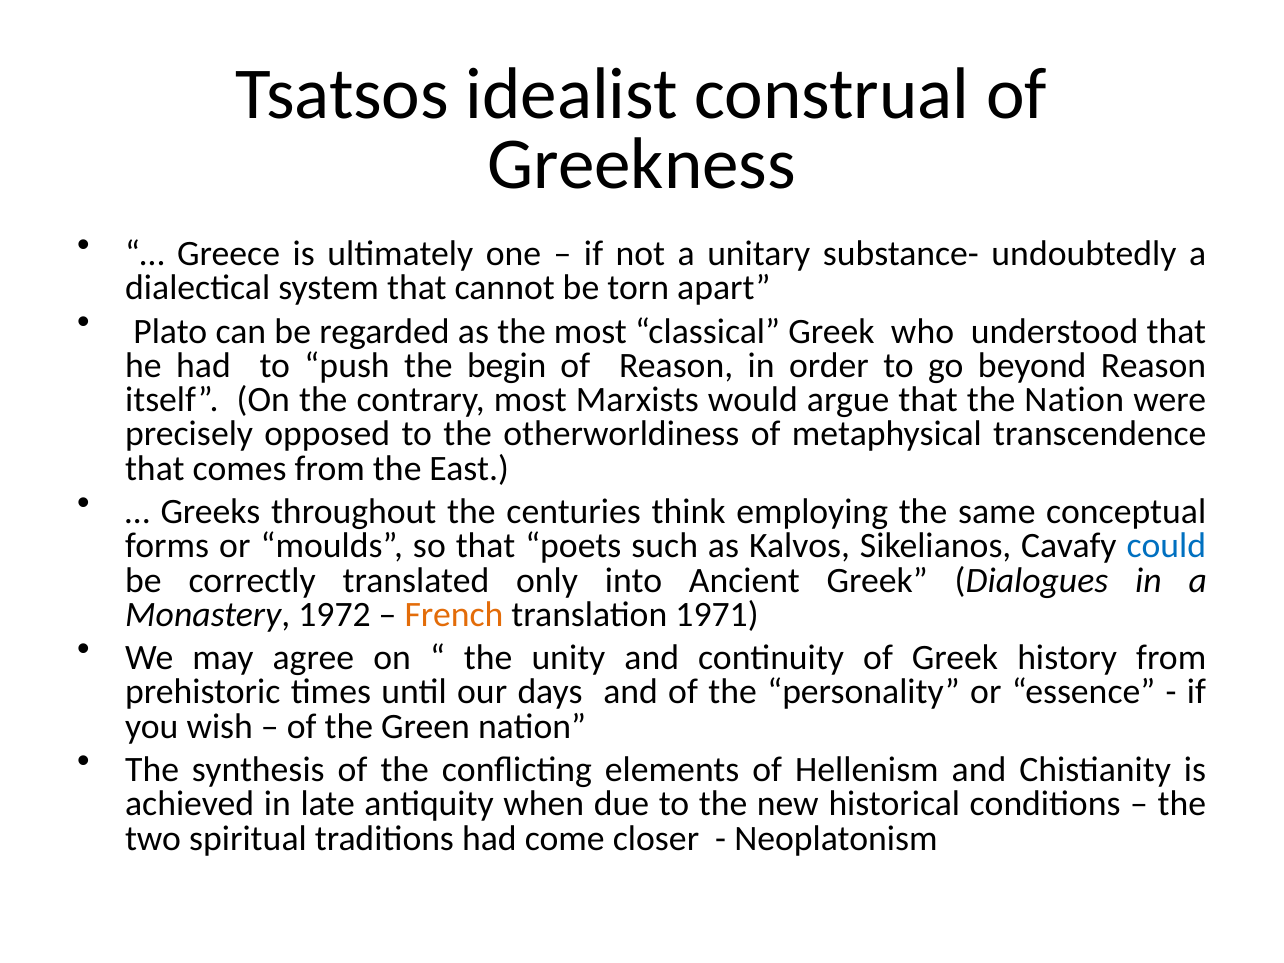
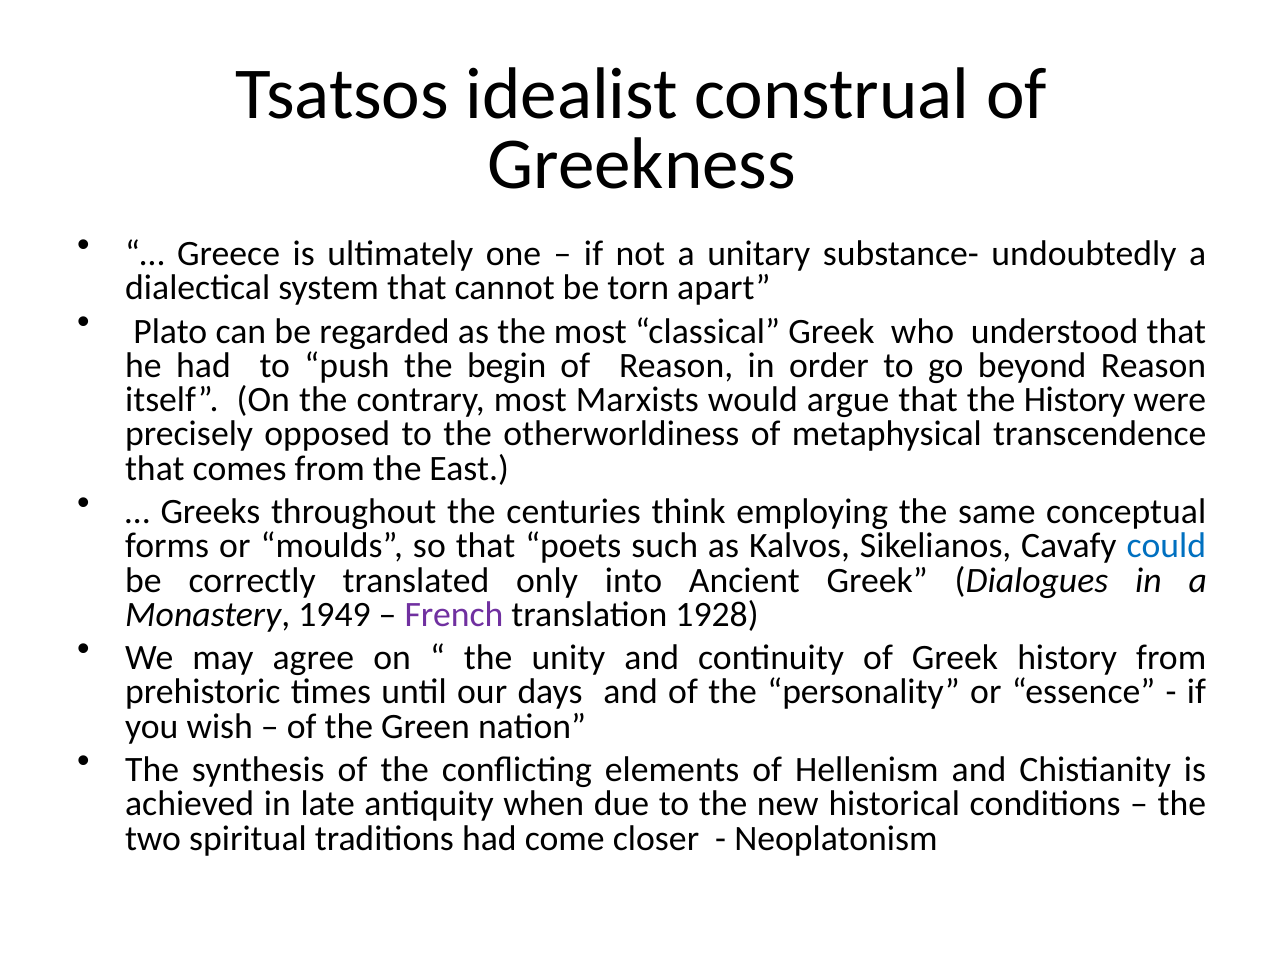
the Nation: Nation -> History (1075, 400)
1972: 1972 -> 1949 (334, 615)
French colour: orange -> purple (454, 615)
1971: 1971 -> 1928 (717, 615)
